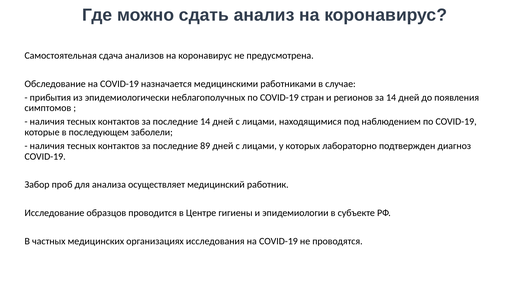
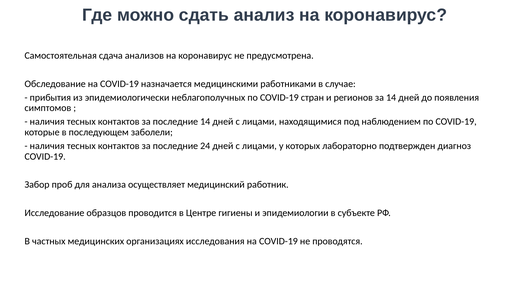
89: 89 -> 24 (205, 146)
